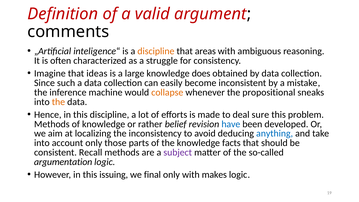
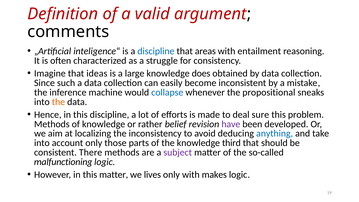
discipline colour: orange -> blue (156, 51)
ambiguous: ambiguous -> entailment (259, 51)
collapse colour: orange -> blue (167, 92)
have colour: blue -> purple (231, 124)
facts: facts -> third (231, 143)
Recall: Recall -> There (91, 152)
argumentation: argumentation -> malfunctioning (63, 162)
this issuing: issuing -> matter (114, 175)
final: final -> lives (152, 175)
